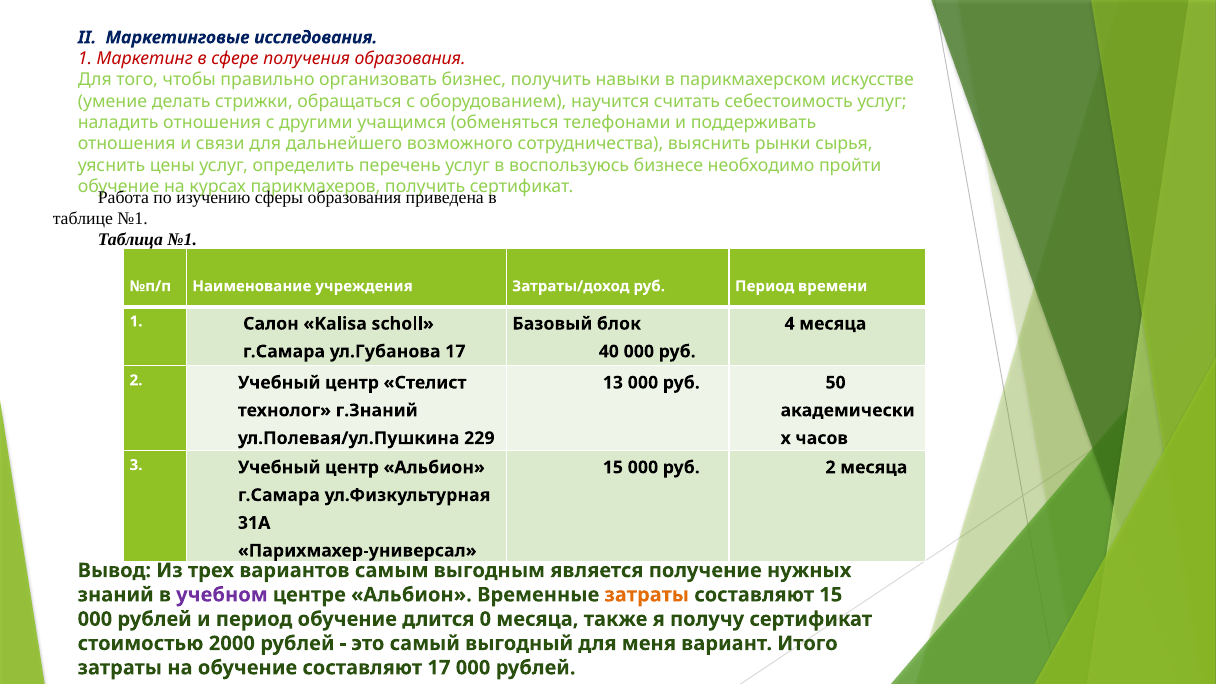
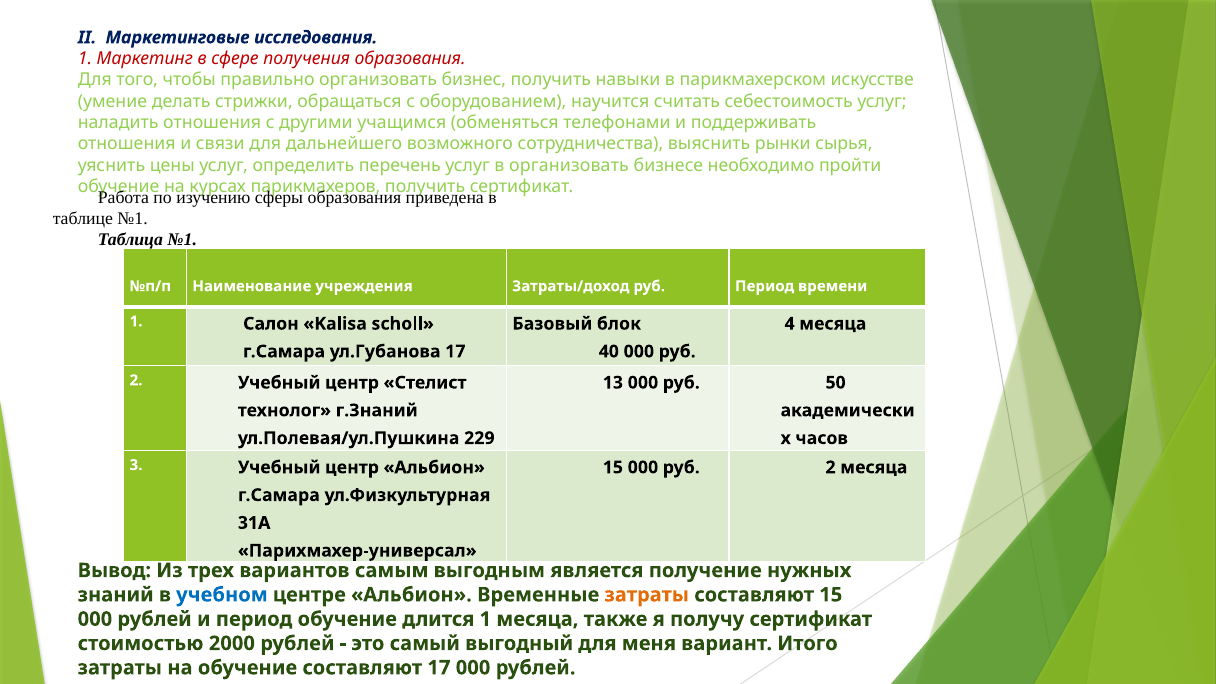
в воспользуюсь: воспользуюсь -> организовать (569, 165)
учебном colour: purple -> blue (222, 595)
длится 0: 0 -> 1 (485, 619)
